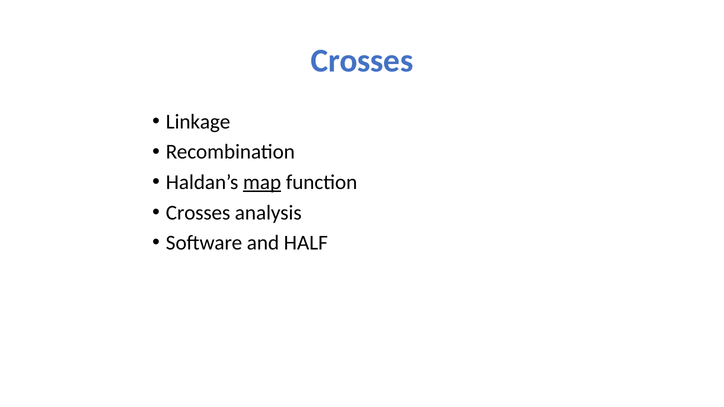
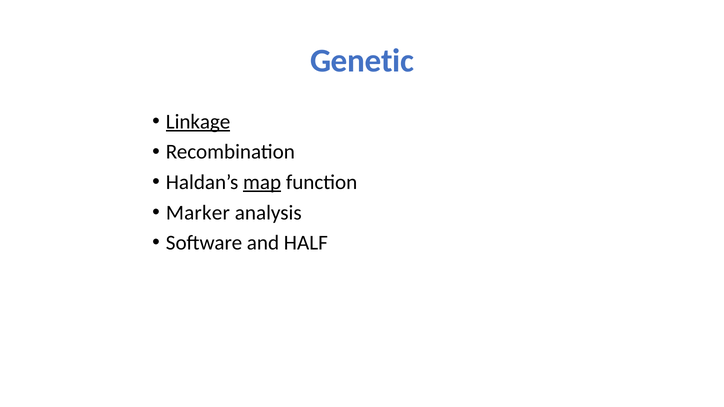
Crosses: Crosses -> Genetic (362, 61)
Linkage underline: none -> present (198, 122)
Crosses: Crosses -> Marker (198, 213)
